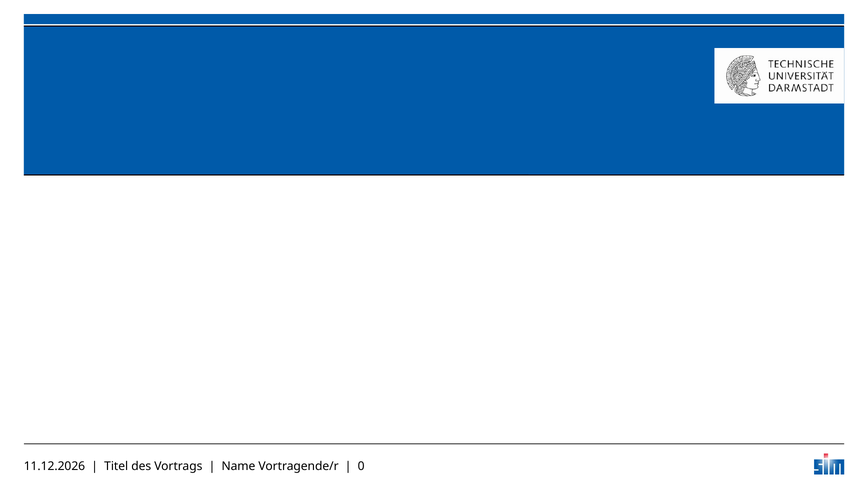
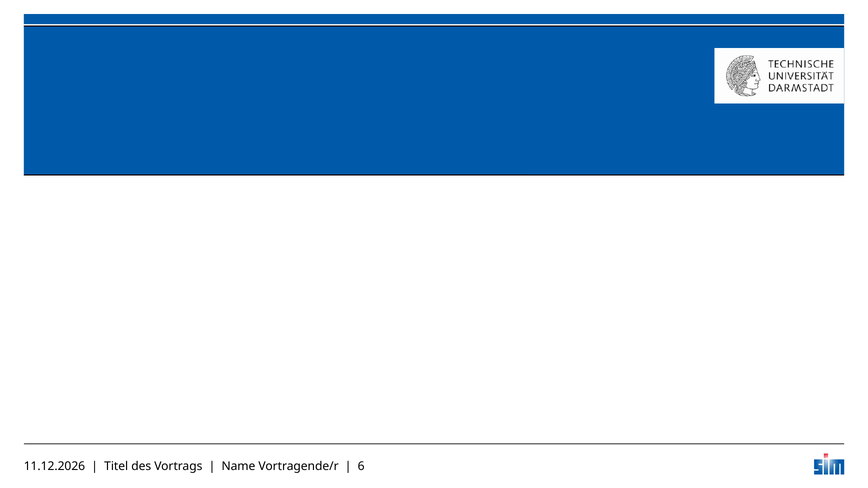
0: 0 -> 6 (361, 466)
